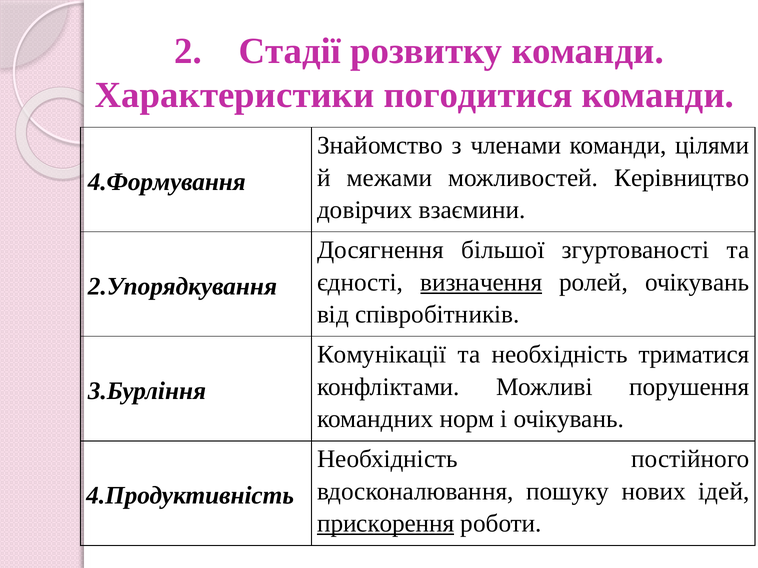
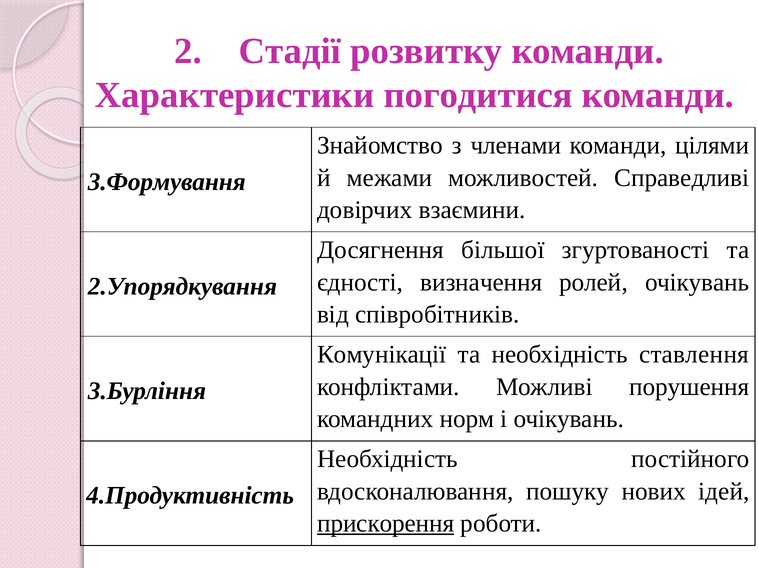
Керівництво: Керівництво -> Справедливі (682, 178)
4.Формування: 4.Формування -> 3.Формування (167, 182)
визначення underline: present -> none (481, 282)
триматися: триматися -> ставлення (694, 355)
